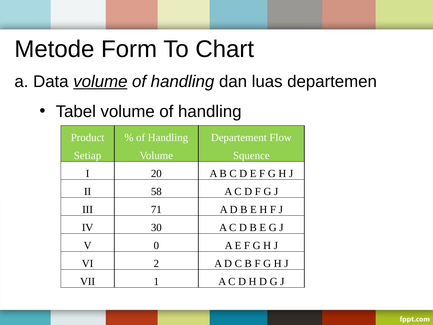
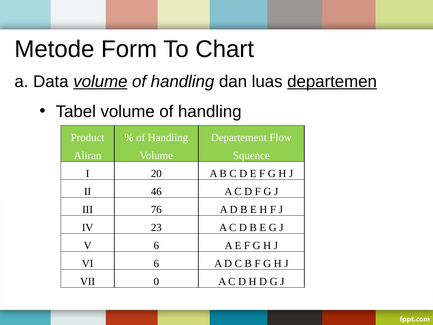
departemen underline: none -> present (332, 82)
Setiap: Setiap -> Aliran (88, 156)
58: 58 -> 46 (156, 191)
71: 71 -> 76 (156, 209)
30: 30 -> 23 (156, 227)
V 0: 0 -> 6 (156, 245)
VI 2: 2 -> 6 (156, 263)
1: 1 -> 0 (156, 281)
